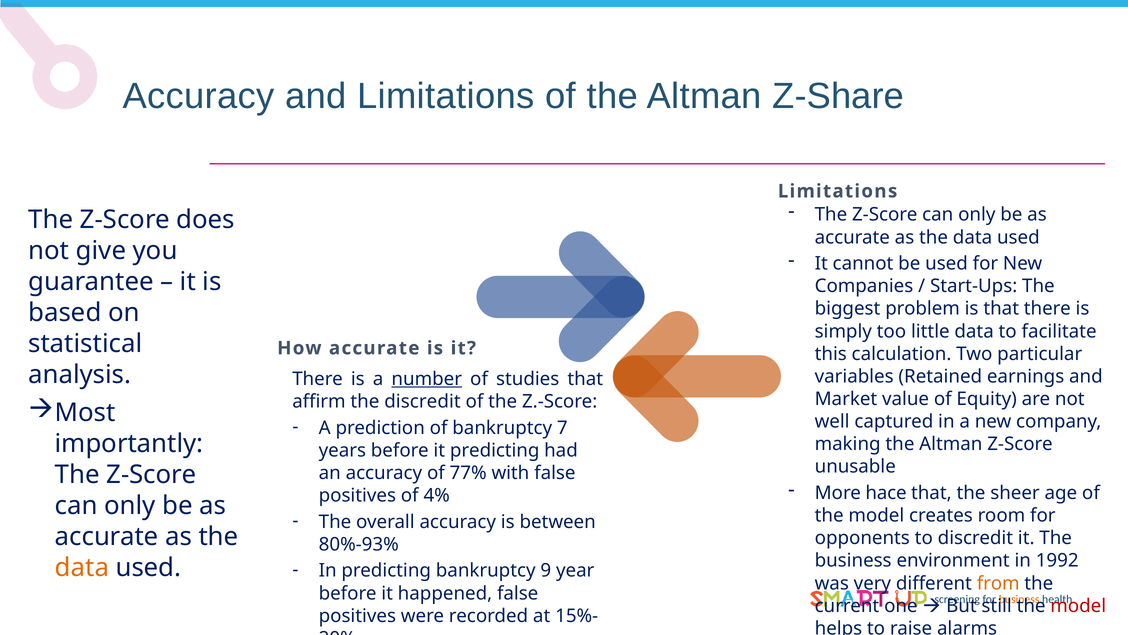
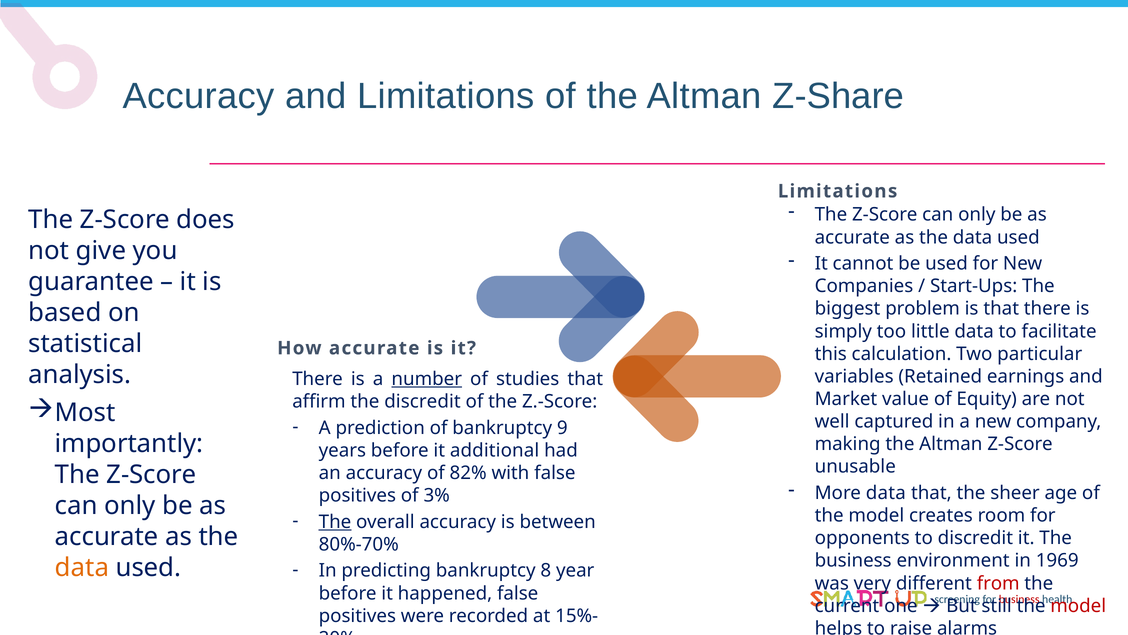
7: 7 -> 9 (562, 428)
it predicting: predicting -> additional (495, 450)
77%: 77% -> 82% (468, 473)
More hace: hace -> data (886, 493)
4%: 4% -> 3% (437, 495)
The underline: none -> present (335, 521)
80%-93%: 80%-93% -> 80%-70% (359, 544)
1992: 1992 -> 1969 (1057, 560)
9: 9 -> 8 (546, 570)
from colour: orange -> red (998, 583)
business colour: orange -> red (1019, 599)
